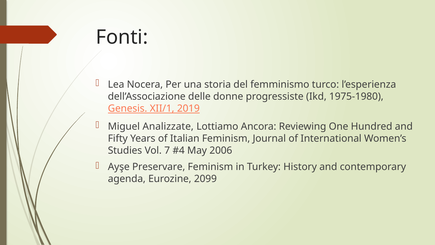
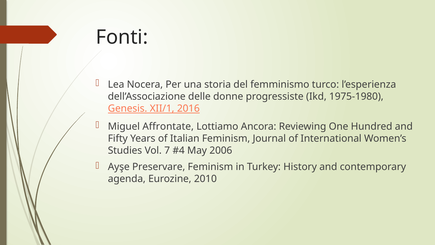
2019: 2019 -> 2016 (188, 108)
Analizzate: Analizzate -> Affrontate (168, 126)
2099: 2099 -> 2010 (205, 179)
